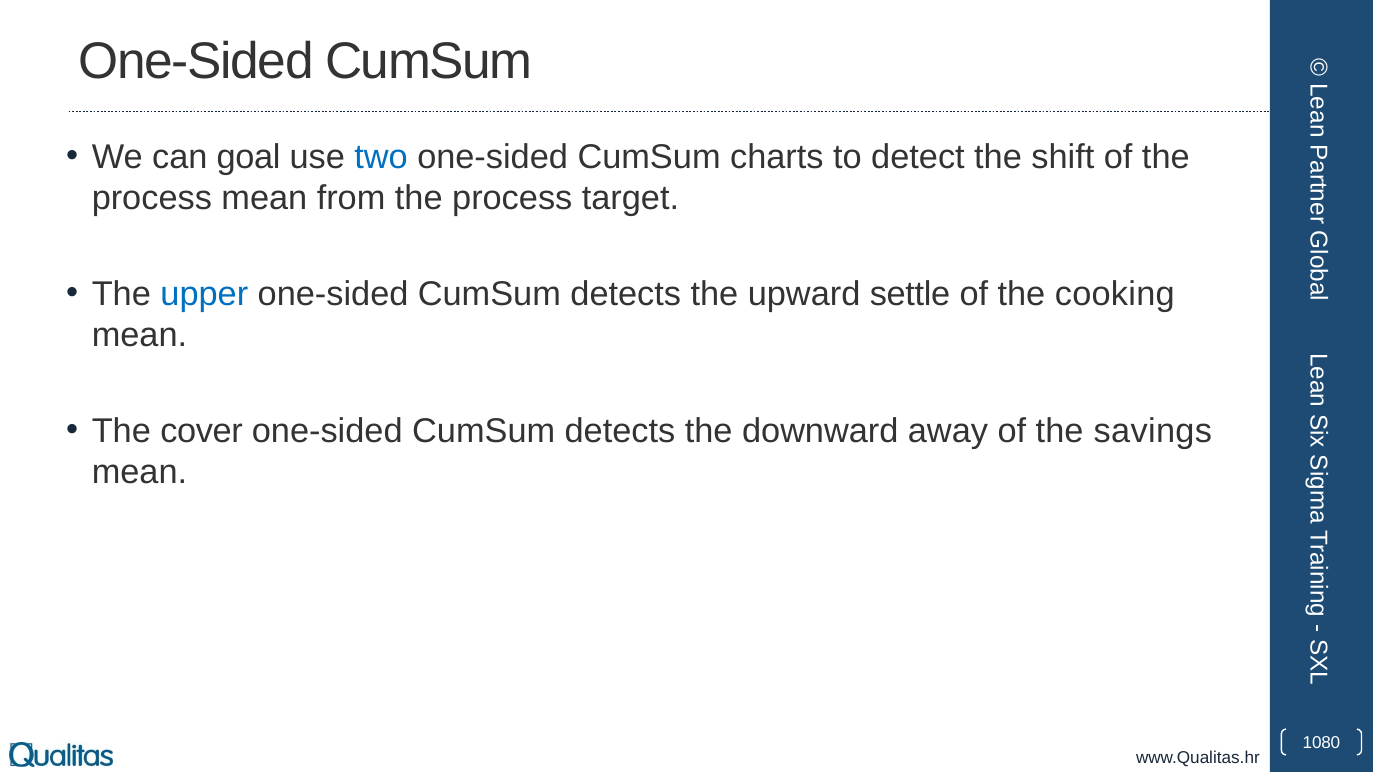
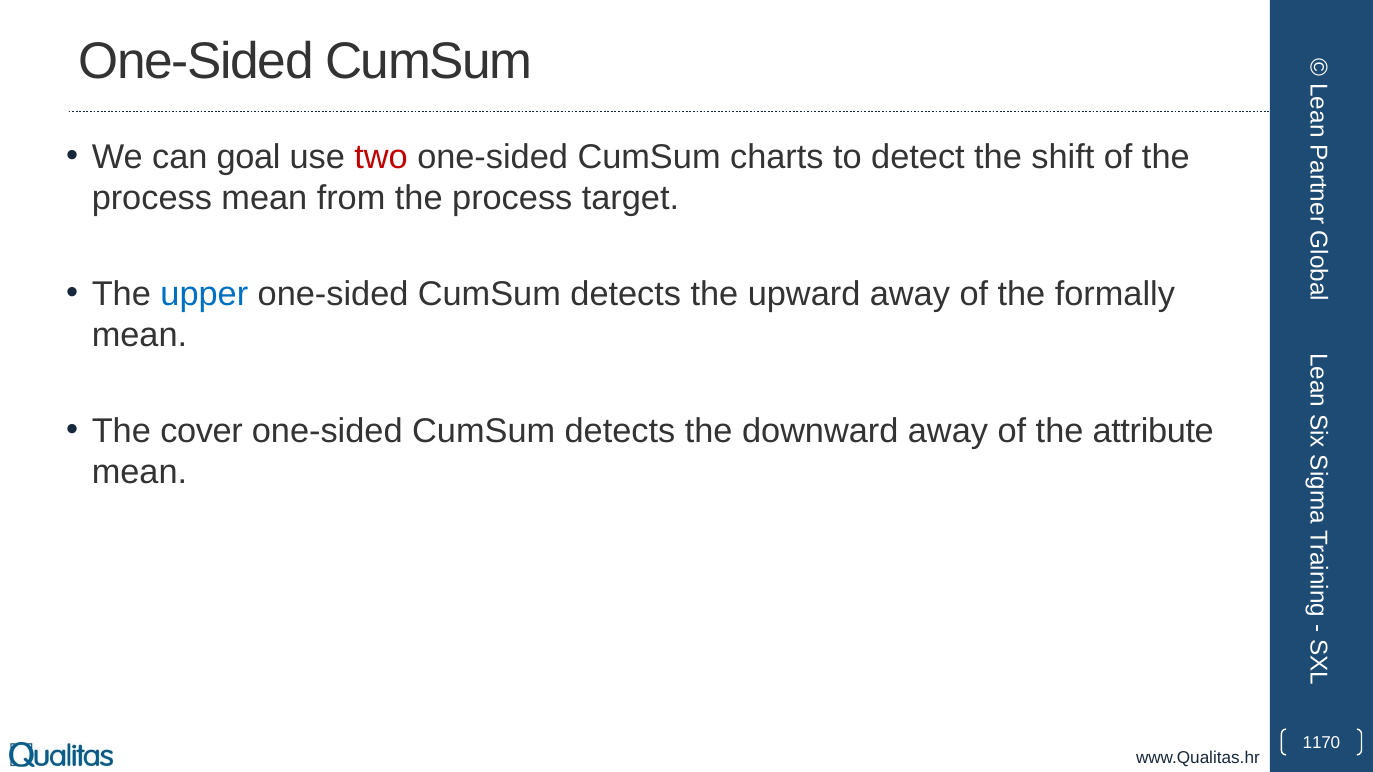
two colour: blue -> red (381, 157)
upward settle: settle -> away (910, 294)
cooking: cooking -> formally (1115, 294)
savings: savings -> attribute (1153, 431)
1080: 1080 -> 1170 (1321, 743)
